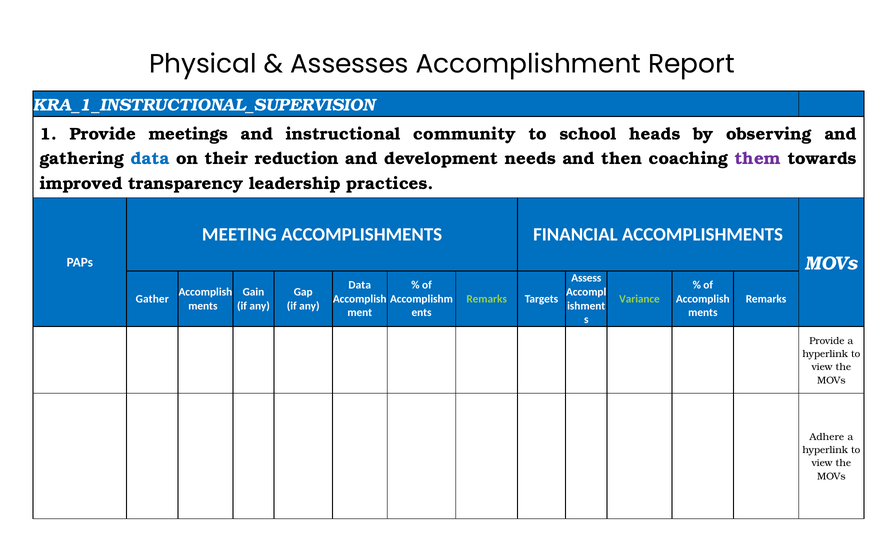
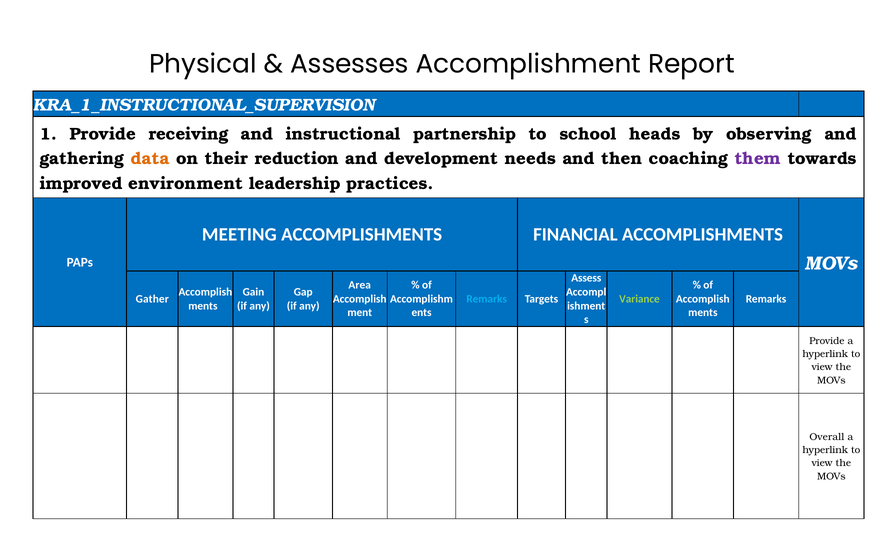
meetings: meetings -> receiving (188, 134)
community: community -> partnership (465, 134)
data colour: blue -> orange (150, 159)
transparency: transparency -> environment (186, 184)
Data: Data -> Area (360, 285)
Remarks colour: light green -> light blue (487, 299)
Adhere: Adhere -> Overall (827, 437)
